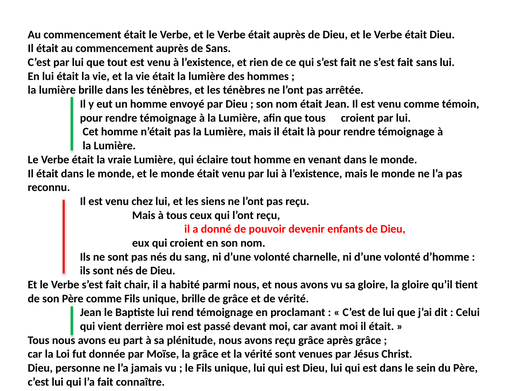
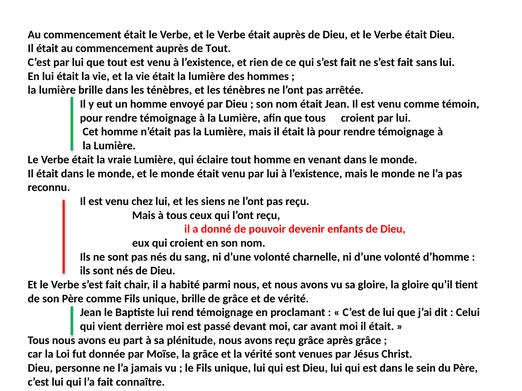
de Sans: Sans -> Tout (218, 49)
